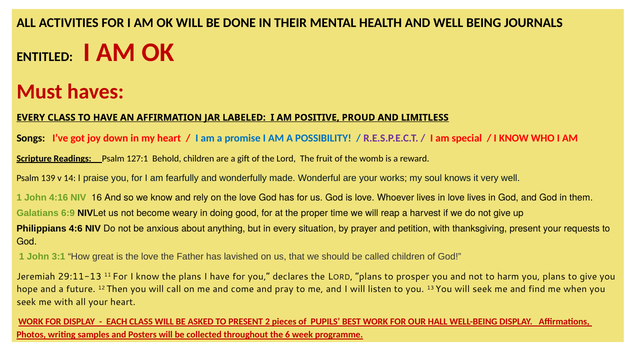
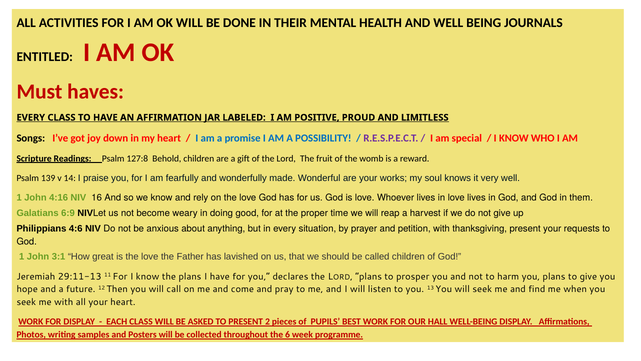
127:1: 127:1 -> 127:8 (137, 158)
